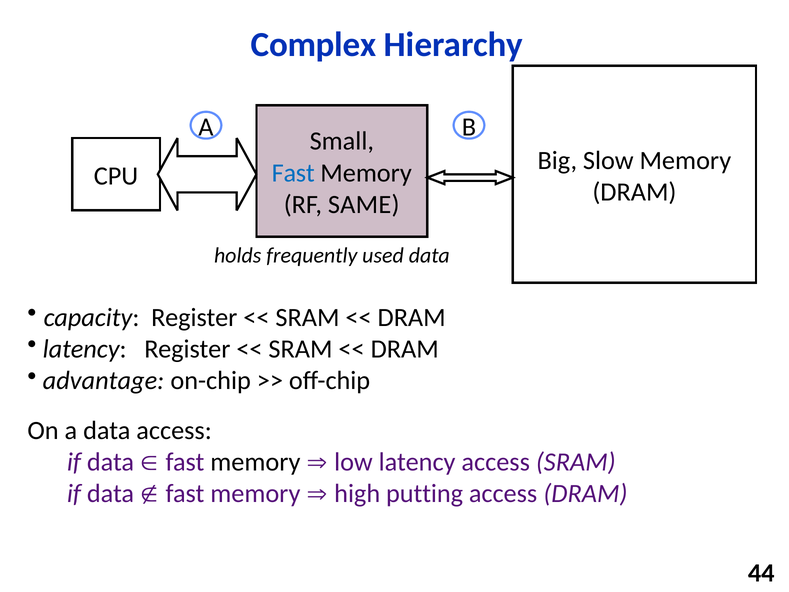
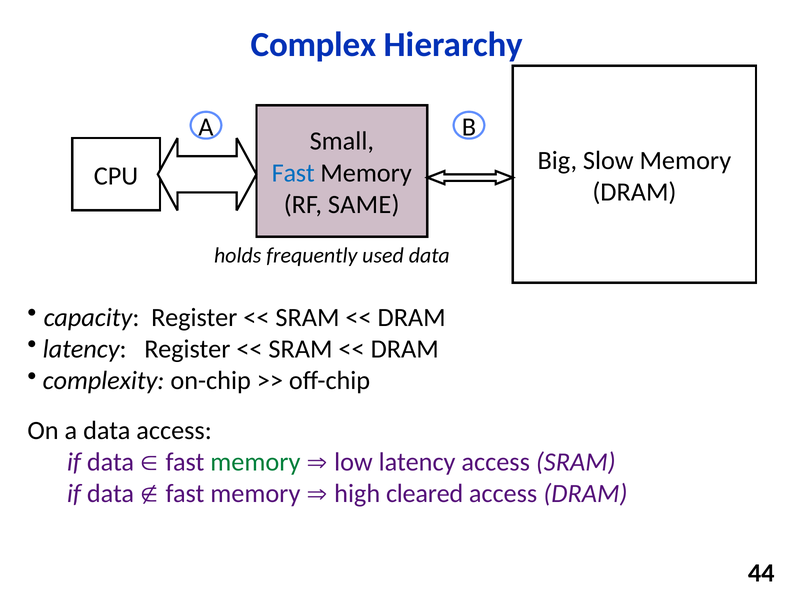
advantage: advantage -> complexity (104, 380)
memory colour: black -> green (255, 462)
putting: putting -> cleared (425, 494)
